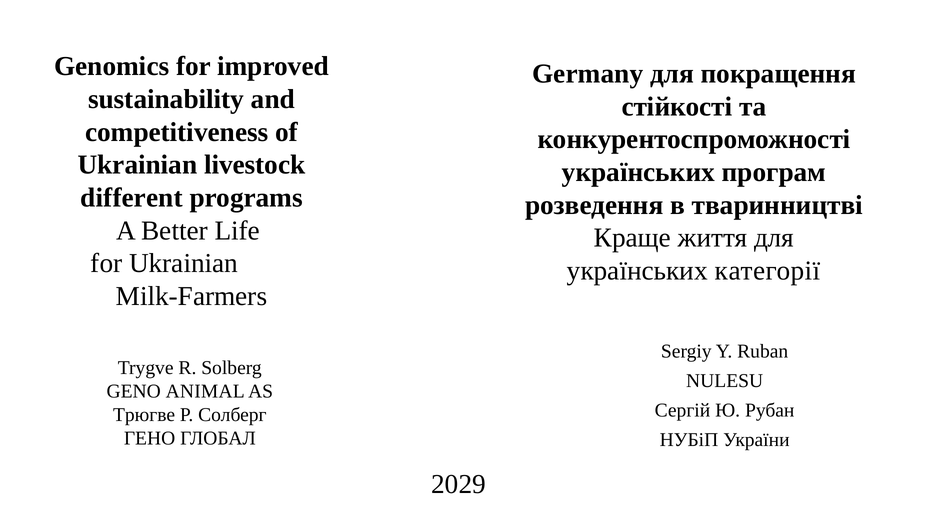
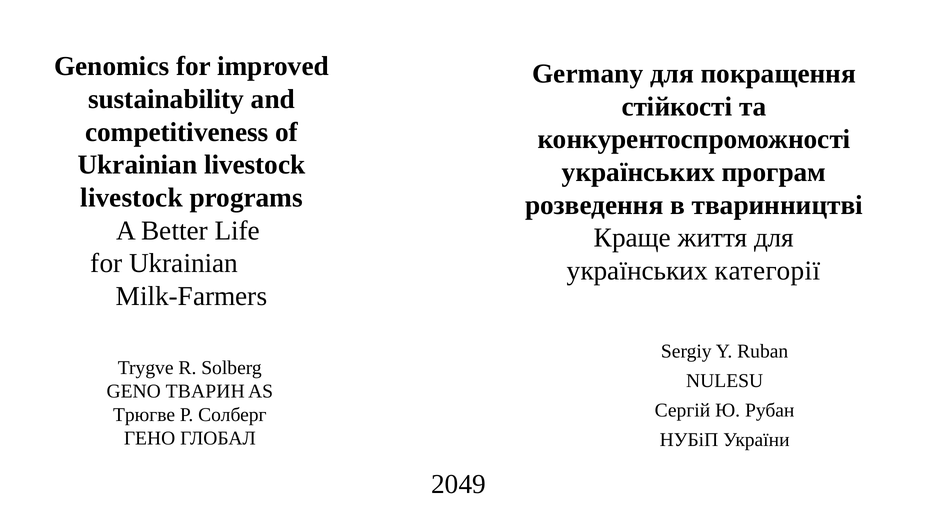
different: different -> livestock (132, 198)
ANIMAL: ANIMAL -> ТВАРИН (205, 391)
2029: 2029 -> 2049 (459, 484)
